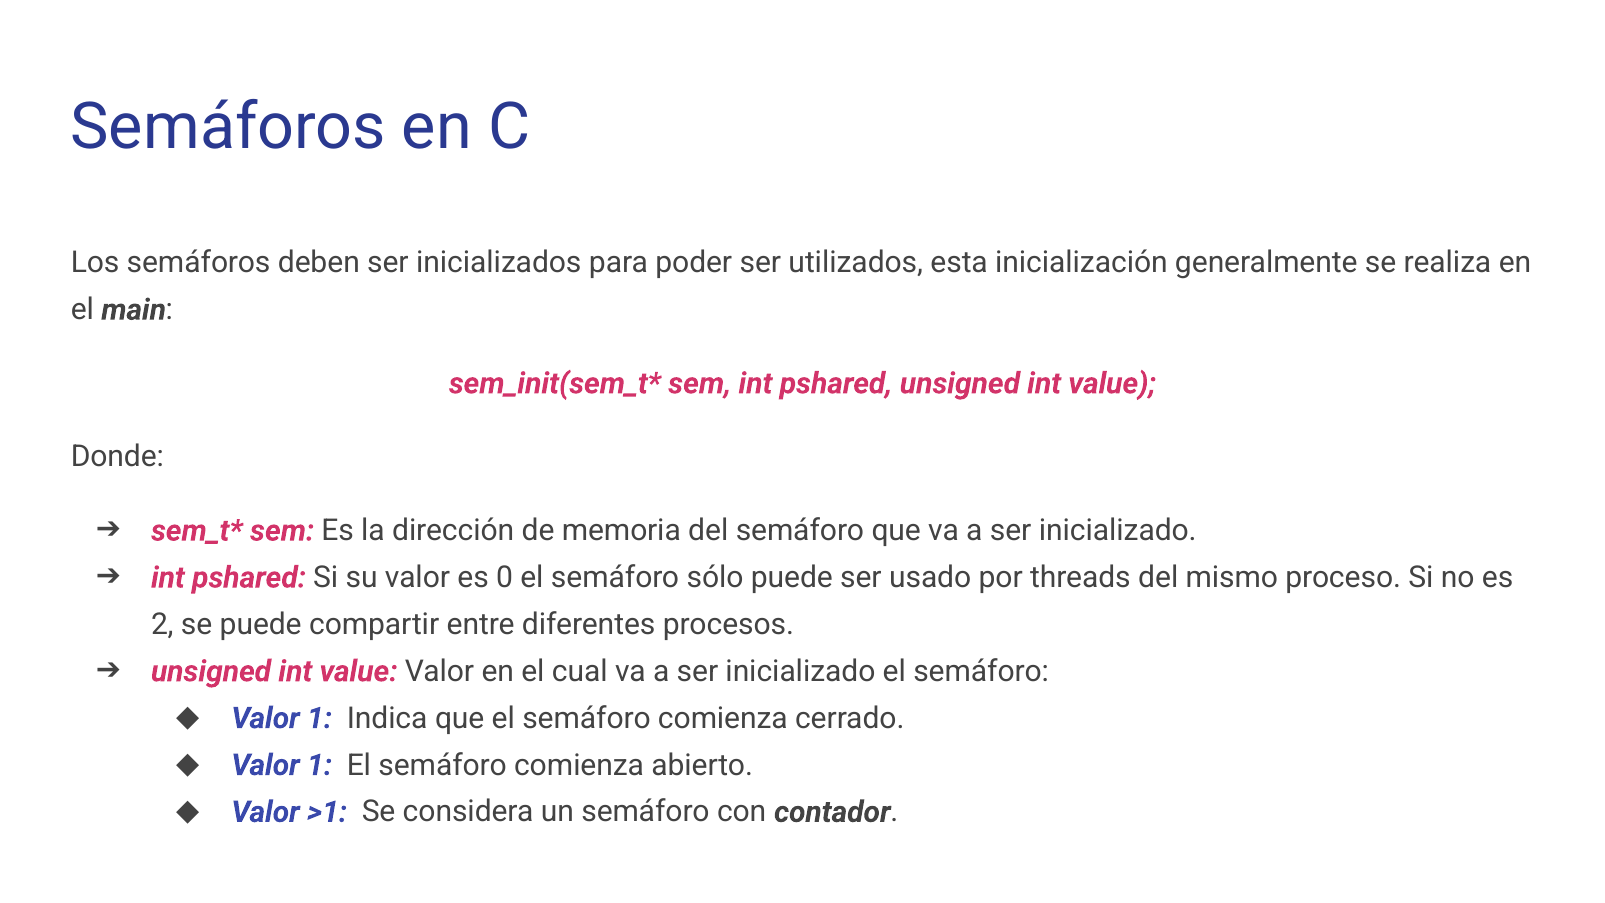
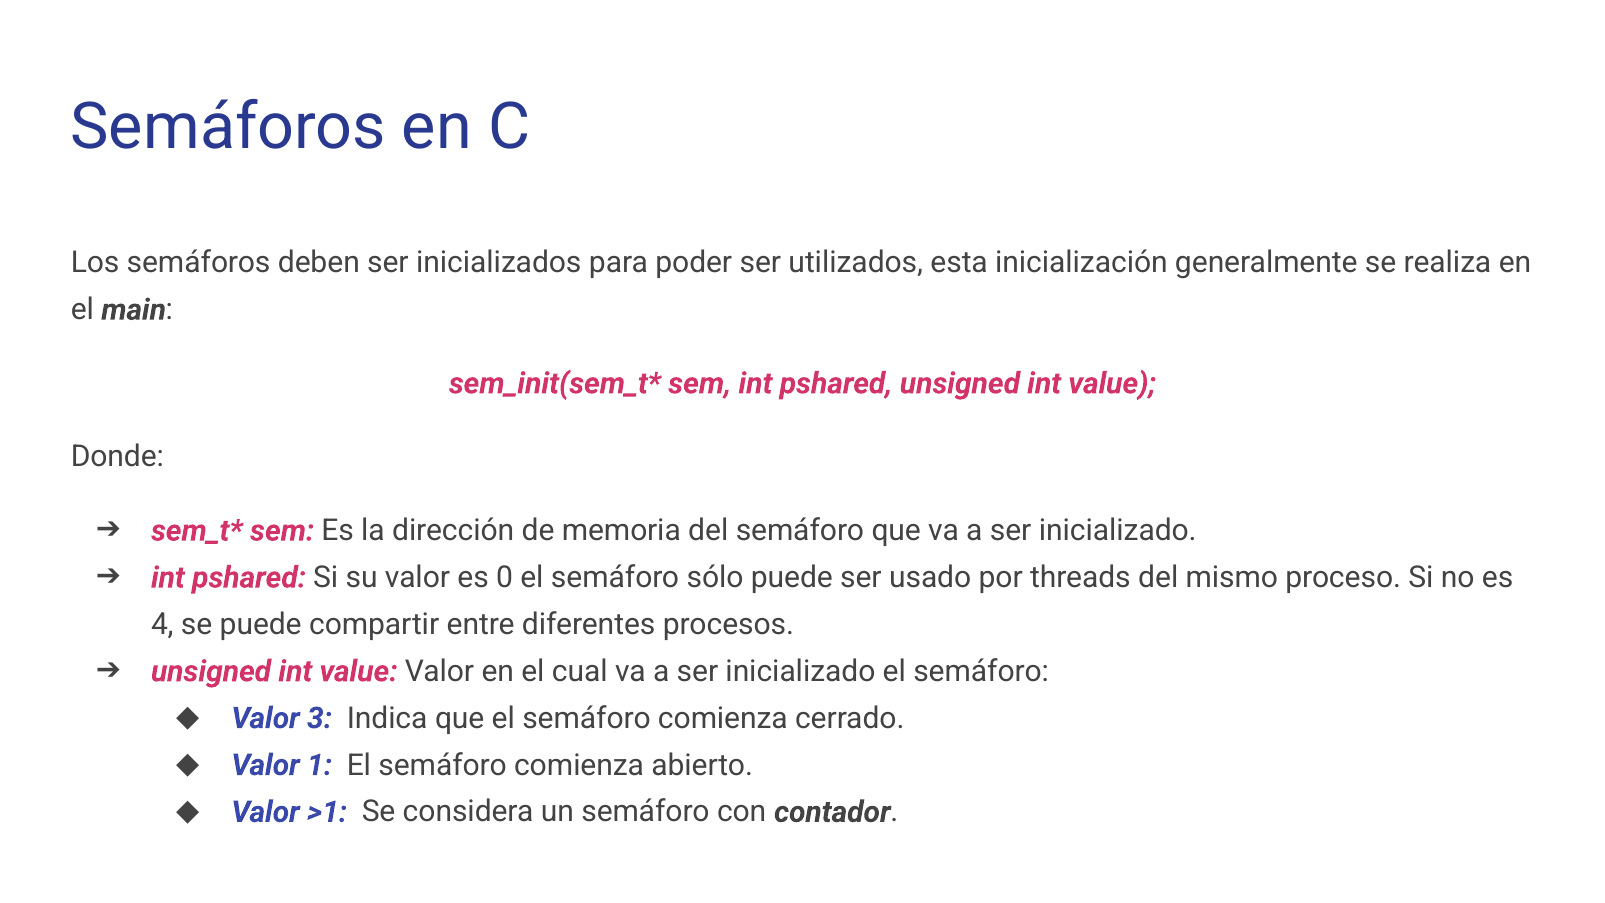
2: 2 -> 4 (162, 624)
1: 1 -> 3 (320, 718)
